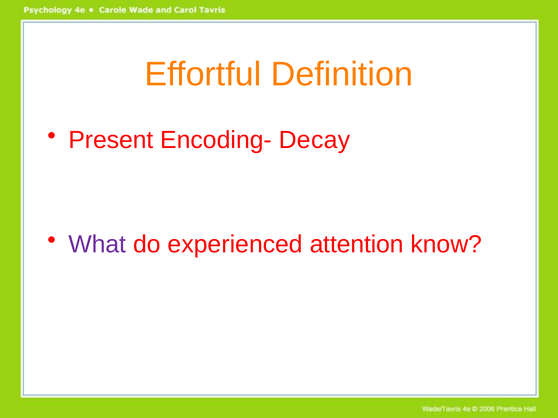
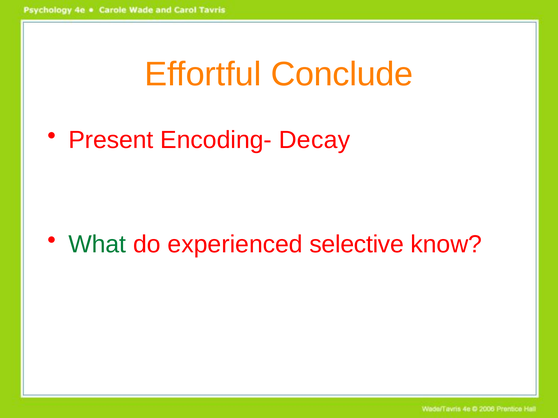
Definition: Definition -> Conclude (342, 74)
What colour: purple -> green (97, 244)
attention: attention -> selective (357, 244)
